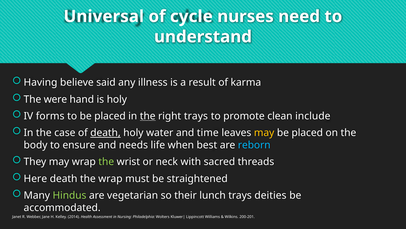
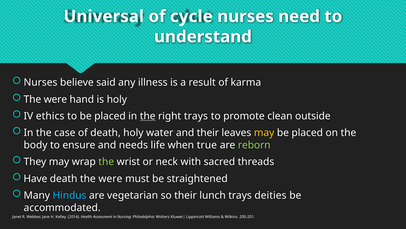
Having: Having -> Nurses (41, 82)
forms: forms -> ethics (50, 116)
include: include -> outside (313, 116)
death underline: present -> none (105, 133)
and time: time -> their (208, 133)
best: best -> true (207, 145)
reborn colour: light blue -> light green (254, 145)
Here: Here -> Have (35, 178)
death the wrap: wrap -> were (110, 178)
Hindus colour: light green -> light blue (70, 195)
